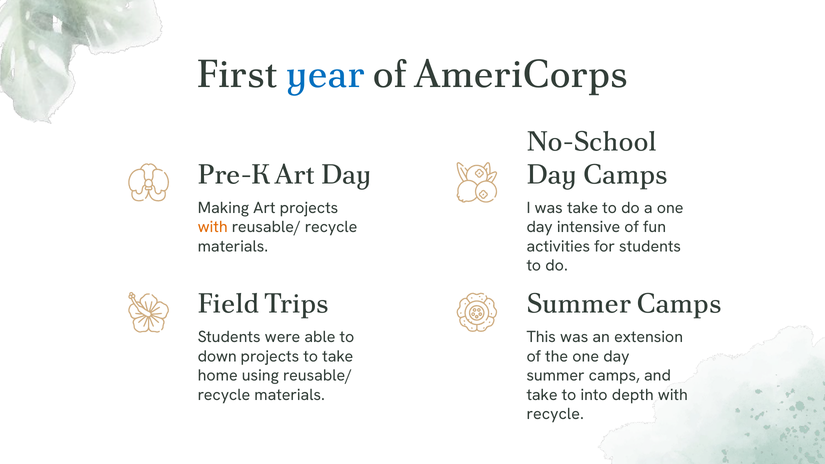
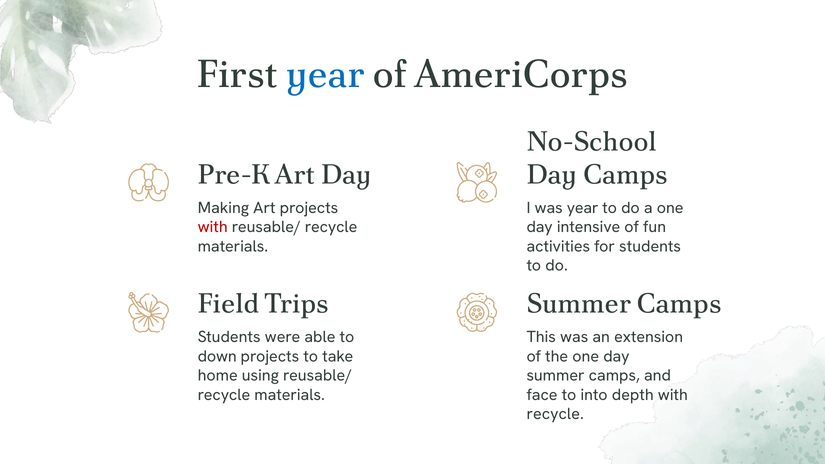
was take: take -> year (583, 208)
with colour: orange -> red (213, 227)
take: take -> face (542, 395)
